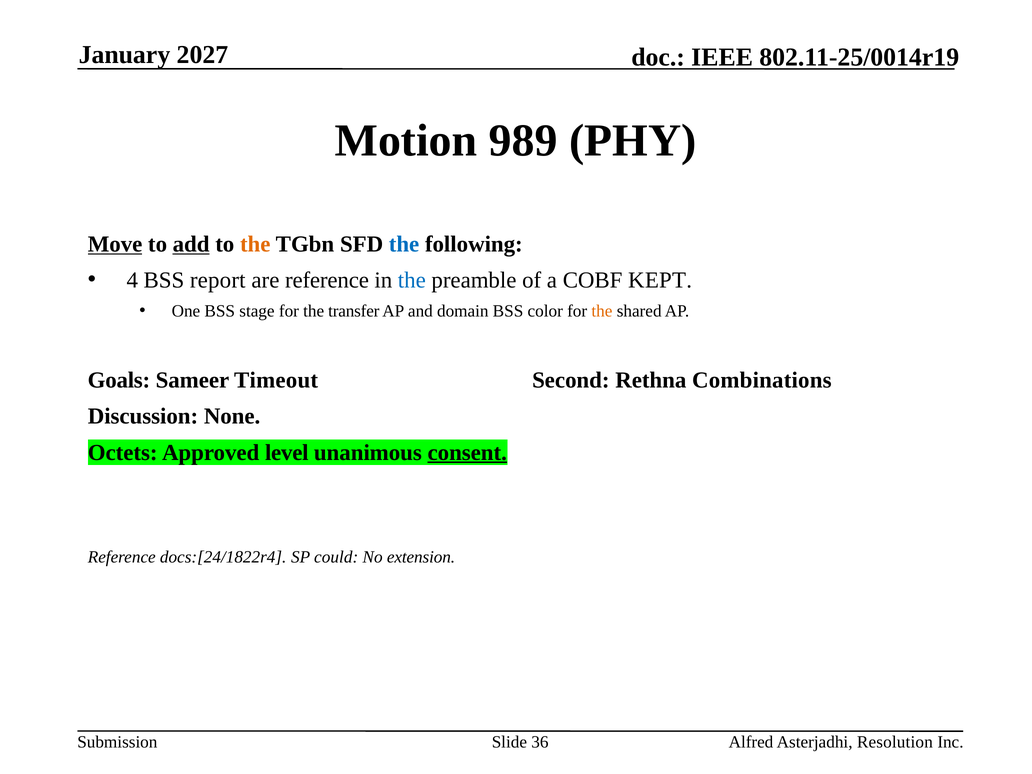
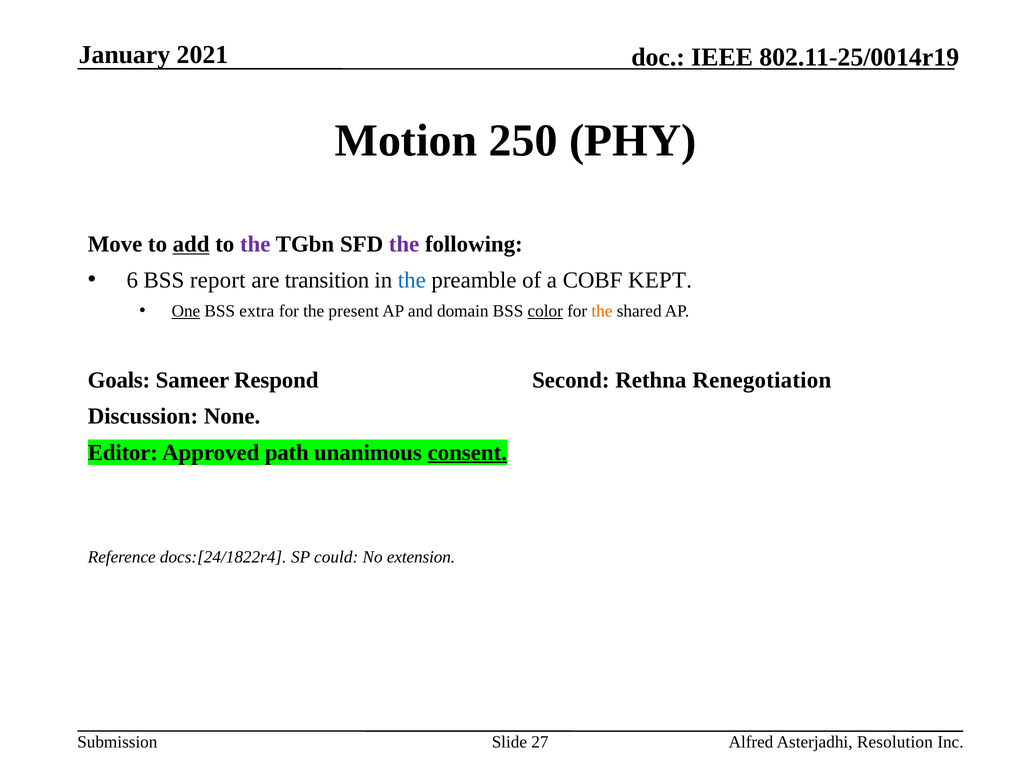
2027: 2027 -> 2021 (202, 55)
989: 989 -> 250 (523, 141)
Move underline: present -> none (115, 244)
the colour: orange -> purple (255, 244)
the colour: blue -> purple (404, 244)
4: 4 -> 6 (132, 280)
are reference: reference -> transition (327, 280)
One underline: none -> present (186, 311)
stage: stage -> extra (257, 311)
transfer: transfer -> present (354, 311)
color underline: none -> present (545, 311)
Timeout: Timeout -> Respond (276, 380)
Combinations: Combinations -> Renegotiation (762, 380)
Octets: Octets -> Editor (123, 453)
level: level -> path (287, 453)
36: 36 -> 27 (540, 742)
